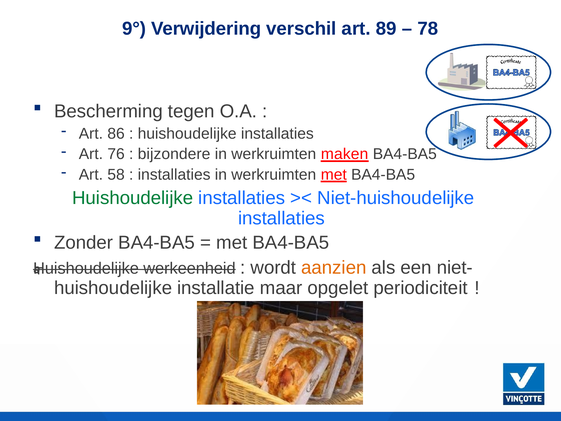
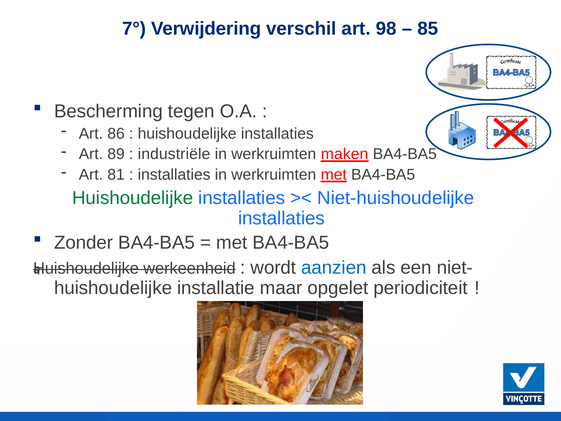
9°: 9° -> 7° (134, 29)
89: 89 -> 98 (386, 29)
78: 78 -> 85 (428, 29)
76: 76 -> 89 (116, 154)
bijzondere: bijzondere -> industriële (174, 154)
58: 58 -> 81 (116, 175)
aanzien colour: orange -> blue (334, 268)
